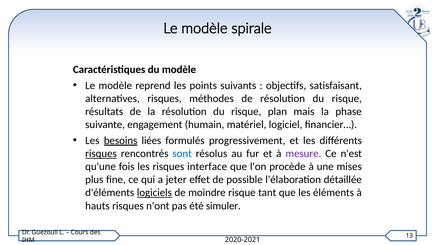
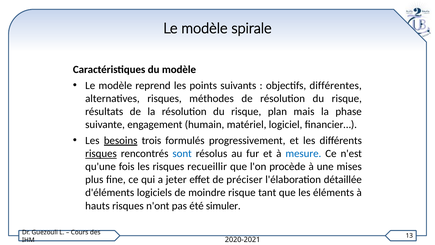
satisfaisant: satisfaisant -> différentes (336, 85)
liées: liées -> trois (151, 140)
mesure colour: purple -> blue (303, 153)
interface: interface -> recueillir (207, 166)
possible: possible -> préciser (244, 179)
logiciels underline: present -> none (154, 192)
